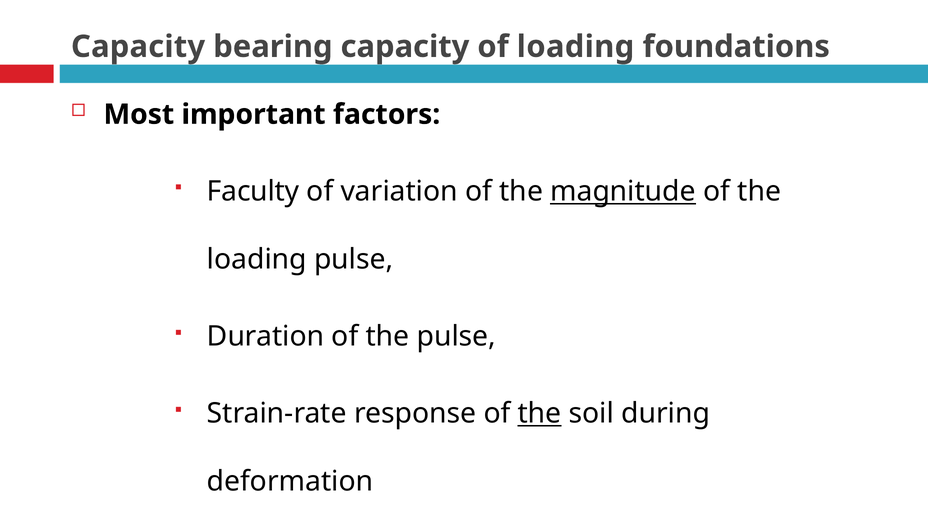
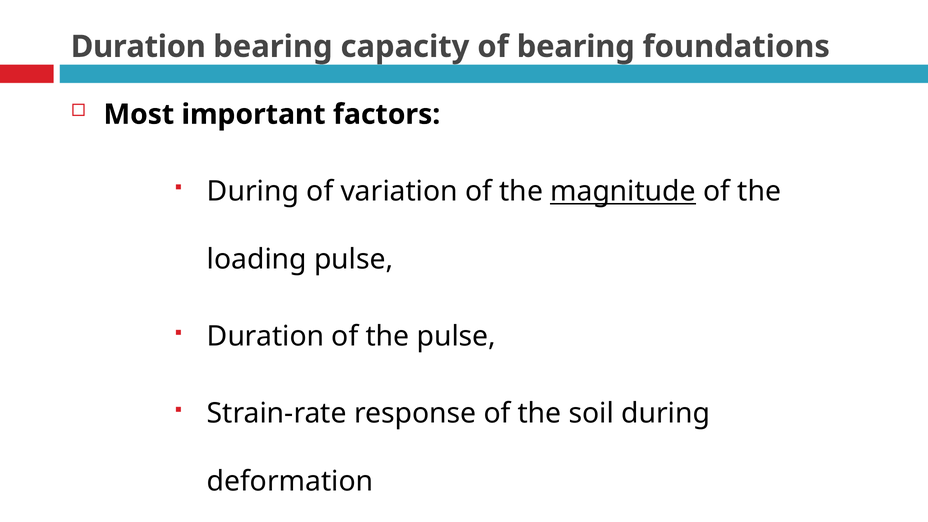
Capacity: Capacity -> Duration (138, 47)
of loading: loading -> bearing (576, 47)
Faculty: Faculty -> During (253, 191)
the underline: present -> none (540, 414)
